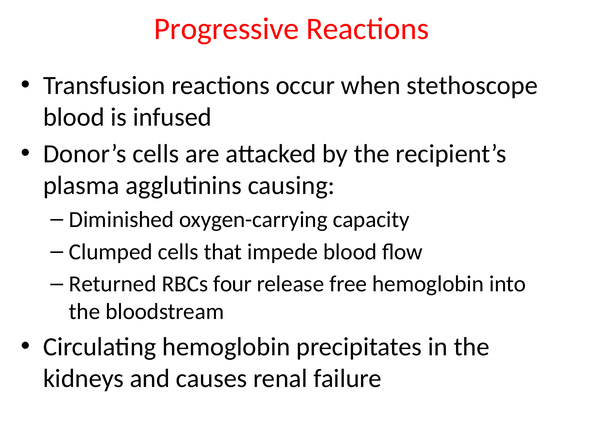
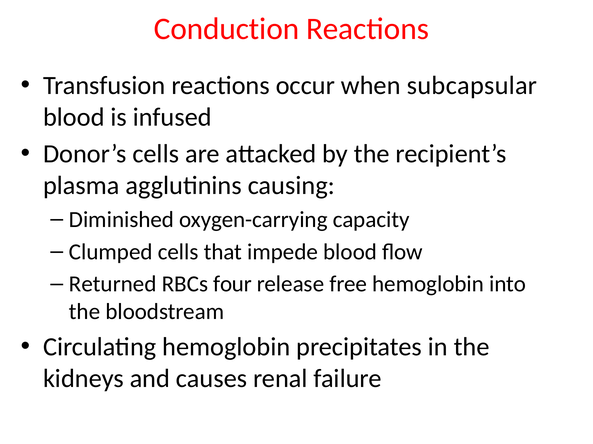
Progressive: Progressive -> Conduction (226, 29)
stethoscope: stethoscope -> subcapsular (472, 86)
